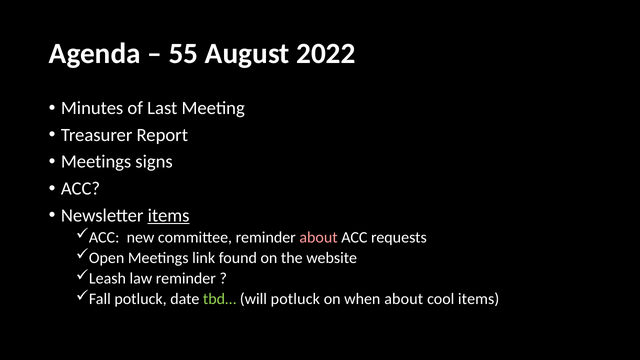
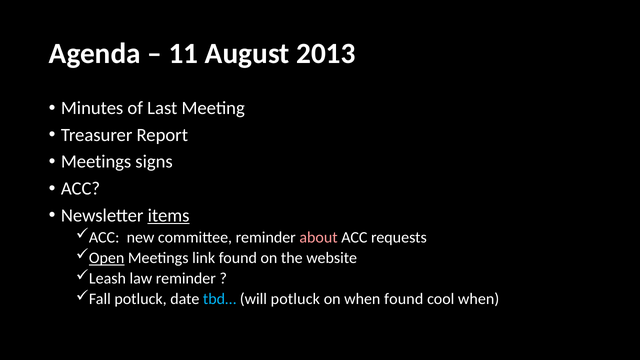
55: 55 -> 11 (183, 54)
2022: 2022 -> 2013 (326, 54)
Open underline: none -> present (107, 258)
tbd… colour: light green -> light blue (220, 299)
when about: about -> found (404, 299)
cool items: items -> when (479, 299)
